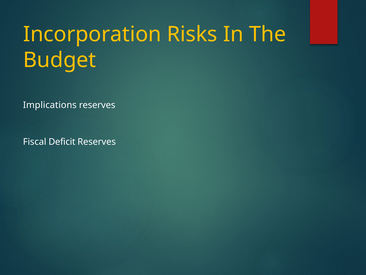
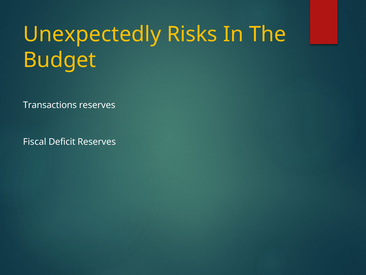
Incorporation: Incorporation -> Unexpectedly (92, 34)
Implications: Implications -> Transactions (50, 105)
